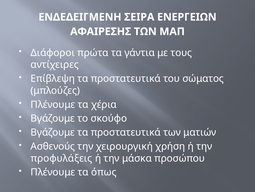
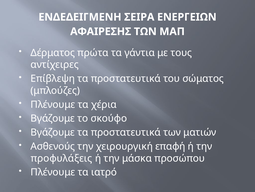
Διάφοροι: Διάφοροι -> Δέρματος (53, 53)
χρήση: χρήση -> επαφή (170, 146)
όπως: όπως -> ιατρό (104, 172)
